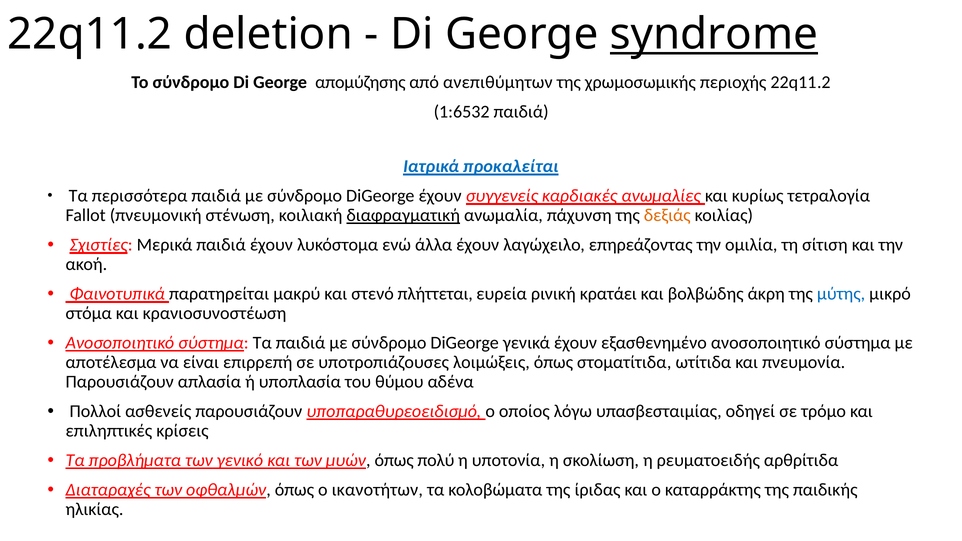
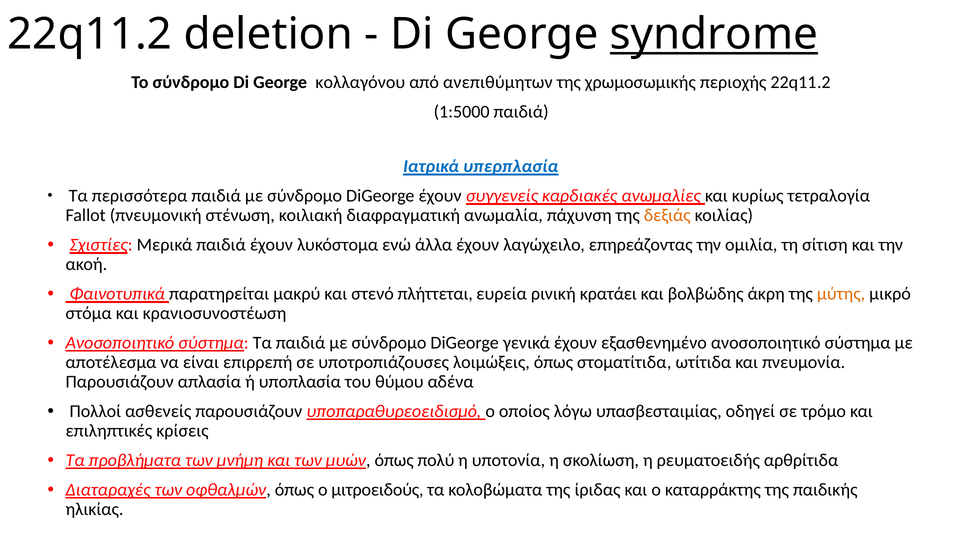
απομύζησης: απομύζησης -> κολλαγόνου (360, 82)
1:6532: 1:6532 -> 1:5000 (462, 112)
προκαλείται: προκαλείται -> υπερπλασία (511, 167)
διαφραγματική underline: present -> none (403, 216)
μύτης colour: blue -> orange (841, 294)
γενικό: γενικό -> μνήμη (240, 461)
ικανοτήτων: ικανοτήτων -> μιτροειδούς (377, 490)
